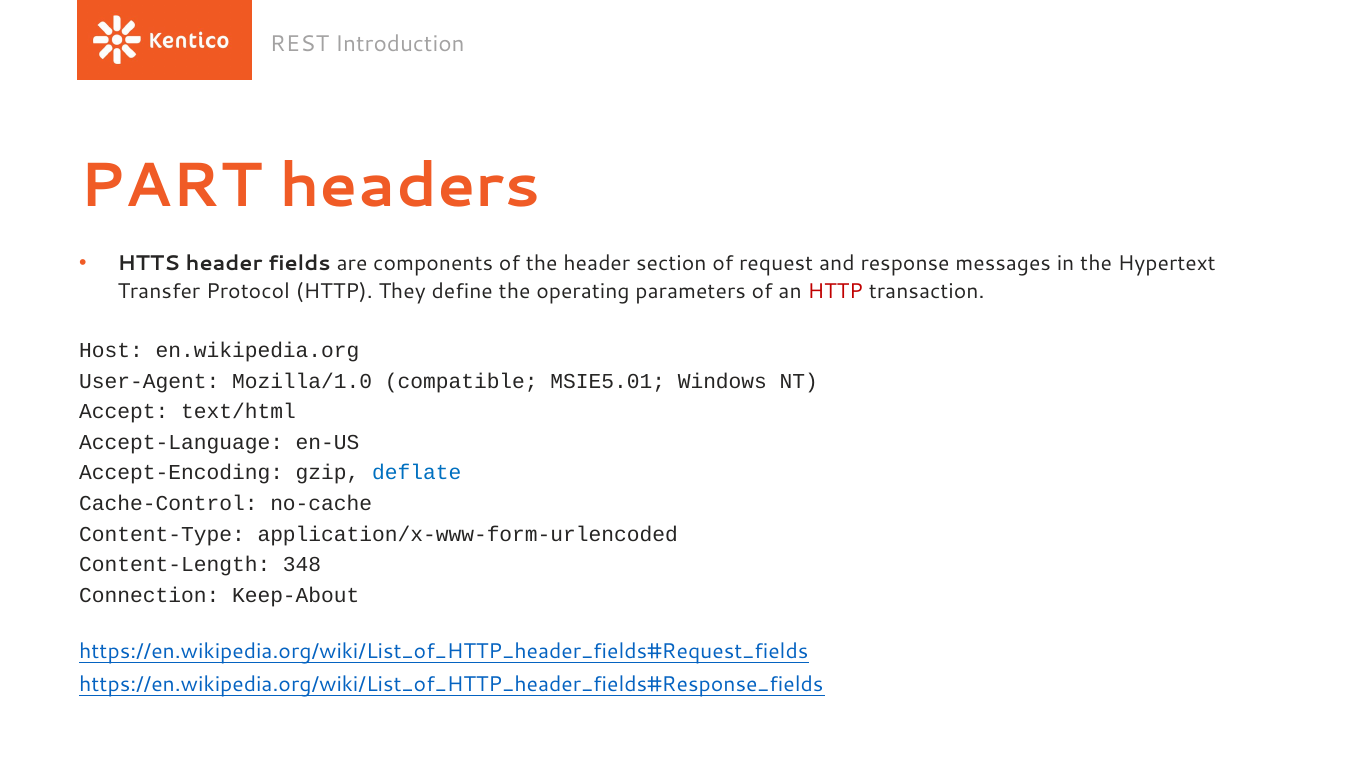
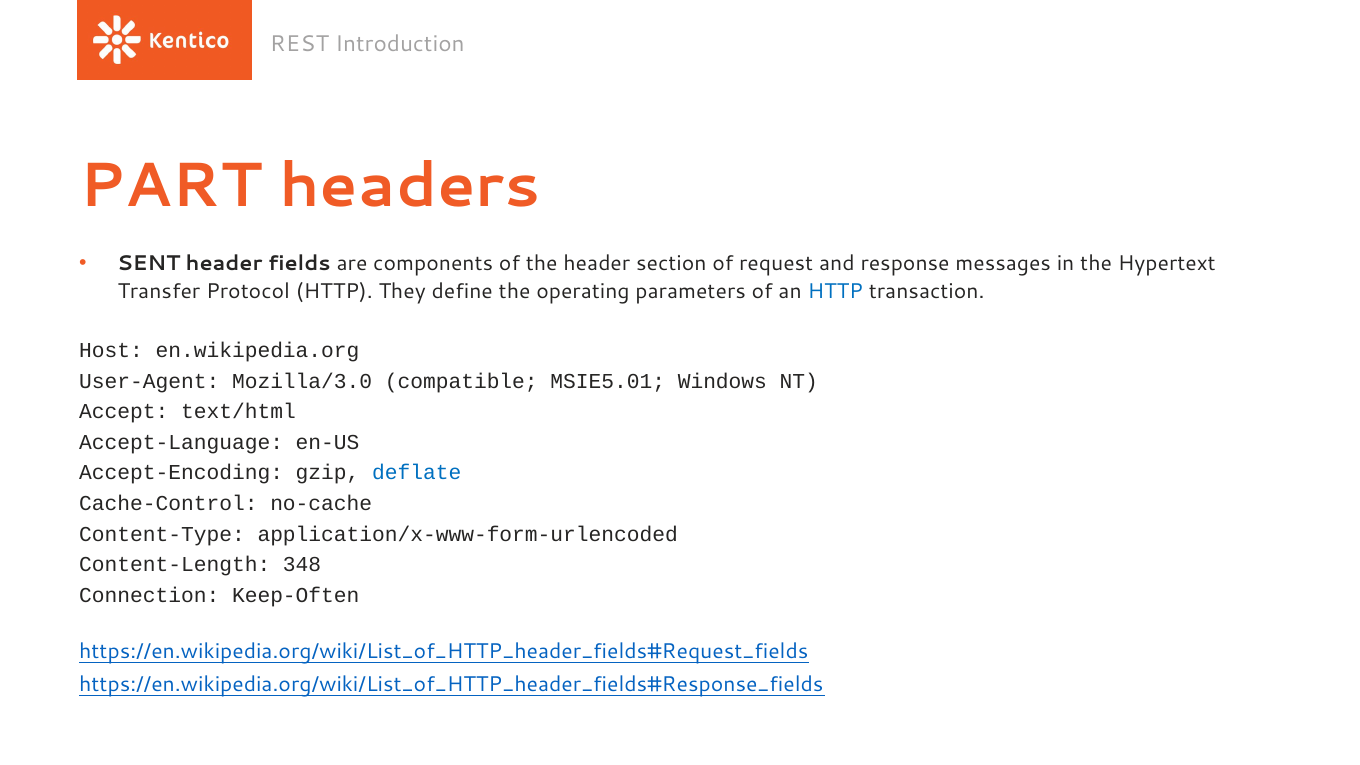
HTTS: HTTS -> SENT (149, 264)
HTTP colour: red -> blue (835, 292)
Mozilla/1.0: Mozilla/1.0 -> Mozilla/3.0 (302, 381)
Keep-About: Keep-About -> Keep-Often (296, 595)
